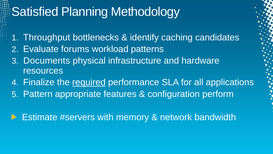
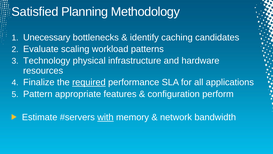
Throughput: Throughput -> Unecessary (47, 37)
forums: forums -> scaling (75, 49)
Documents: Documents -> Technology (47, 61)
with underline: none -> present (105, 117)
